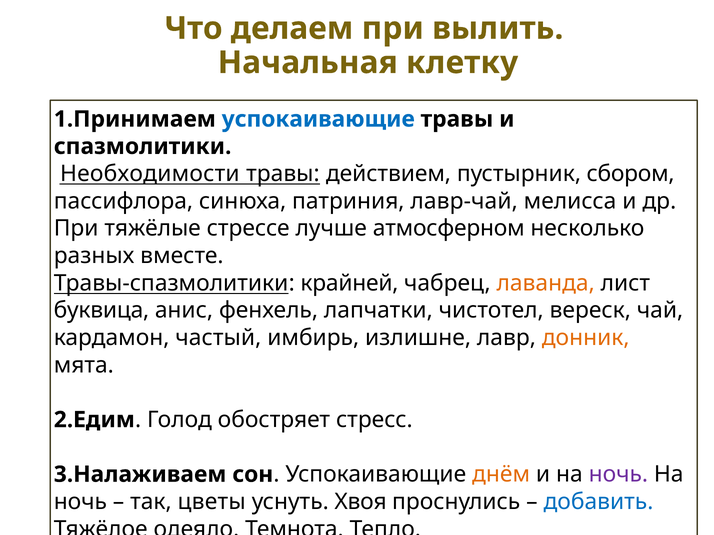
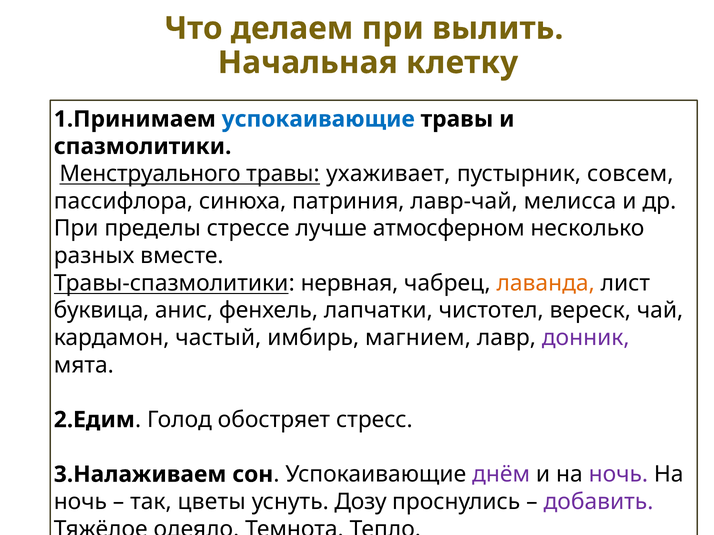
Необходимости: Необходимости -> Менструального (150, 174)
действием: действием -> ухаживает (388, 174)
сбором: сбором -> совсем (630, 174)
тяжёлые: тяжёлые -> пределы (153, 229)
крайней: крайней -> нервная (349, 283)
излишне: излишне -> магнием (418, 338)
донник colour: orange -> purple (586, 338)
днём colour: orange -> purple (501, 475)
Хвоя: Хвоя -> Дозу (361, 502)
добавить colour: blue -> purple (598, 502)
